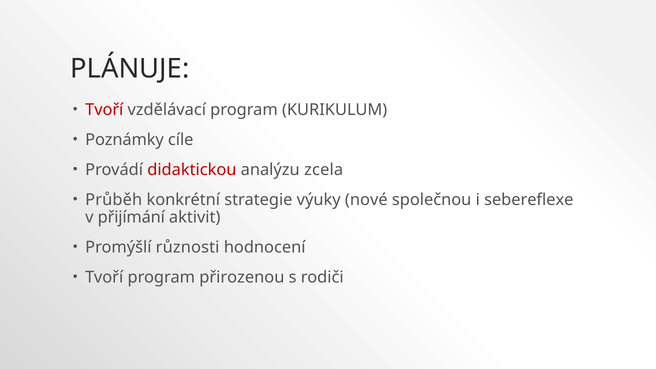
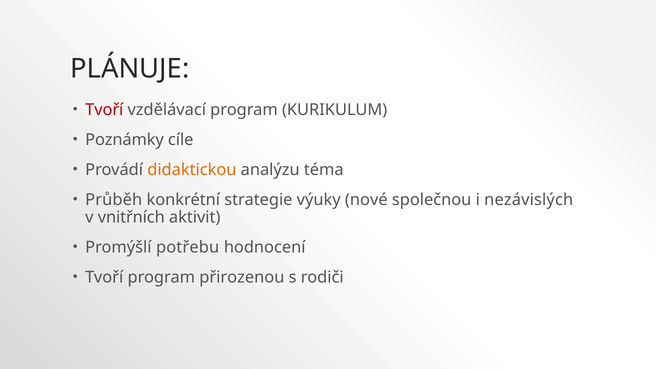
didaktickou colour: red -> orange (192, 170)
zcela: zcela -> téma (324, 170)
sebereflexe: sebereflexe -> nezávislých (529, 200)
přijímání: přijímání -> vnitřních (131, 217)
různosti: různosti -> potřebu (188, 247)
